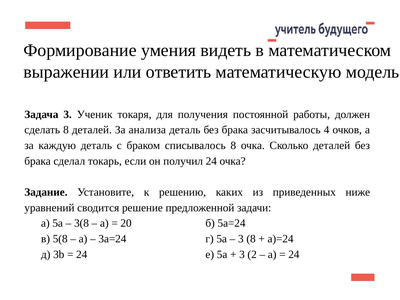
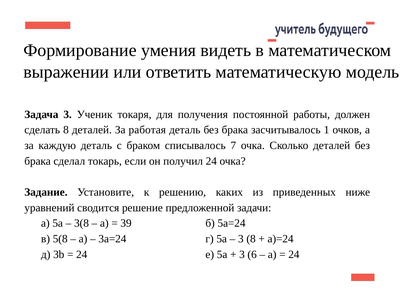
анализа: анализа -> работая (147, 130)
4: 4 -> 1 (327, 130)
списывалось 8: 8 -> 7 (233, 145)
20: 20 -> 39 (126, 223)
2: 2 -> 6 (252, 254)
